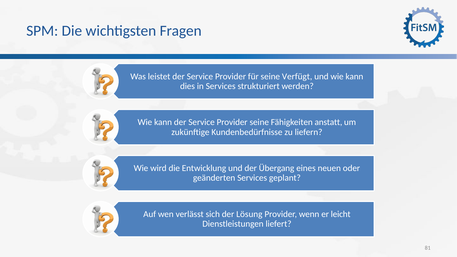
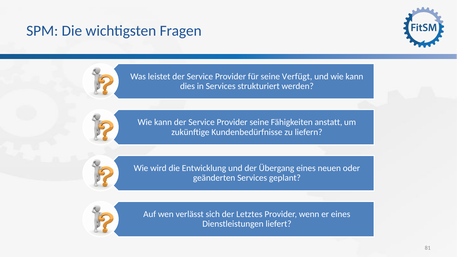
Lösung: Lösung -> Letztes (249, 214)
er leicht: leicht -> eines (341, 214)
